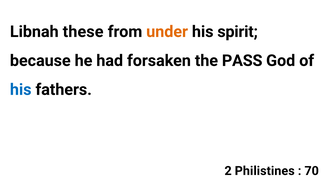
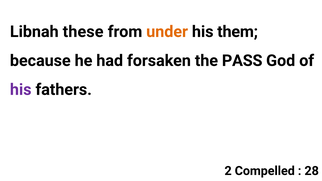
spirit: spirit -> them (238, 32)
his colour: blue -> purple (21, 90)
Philistines: Philistines -> Compelled (265, 171)
70: 70 -> 28 (312, 171)
